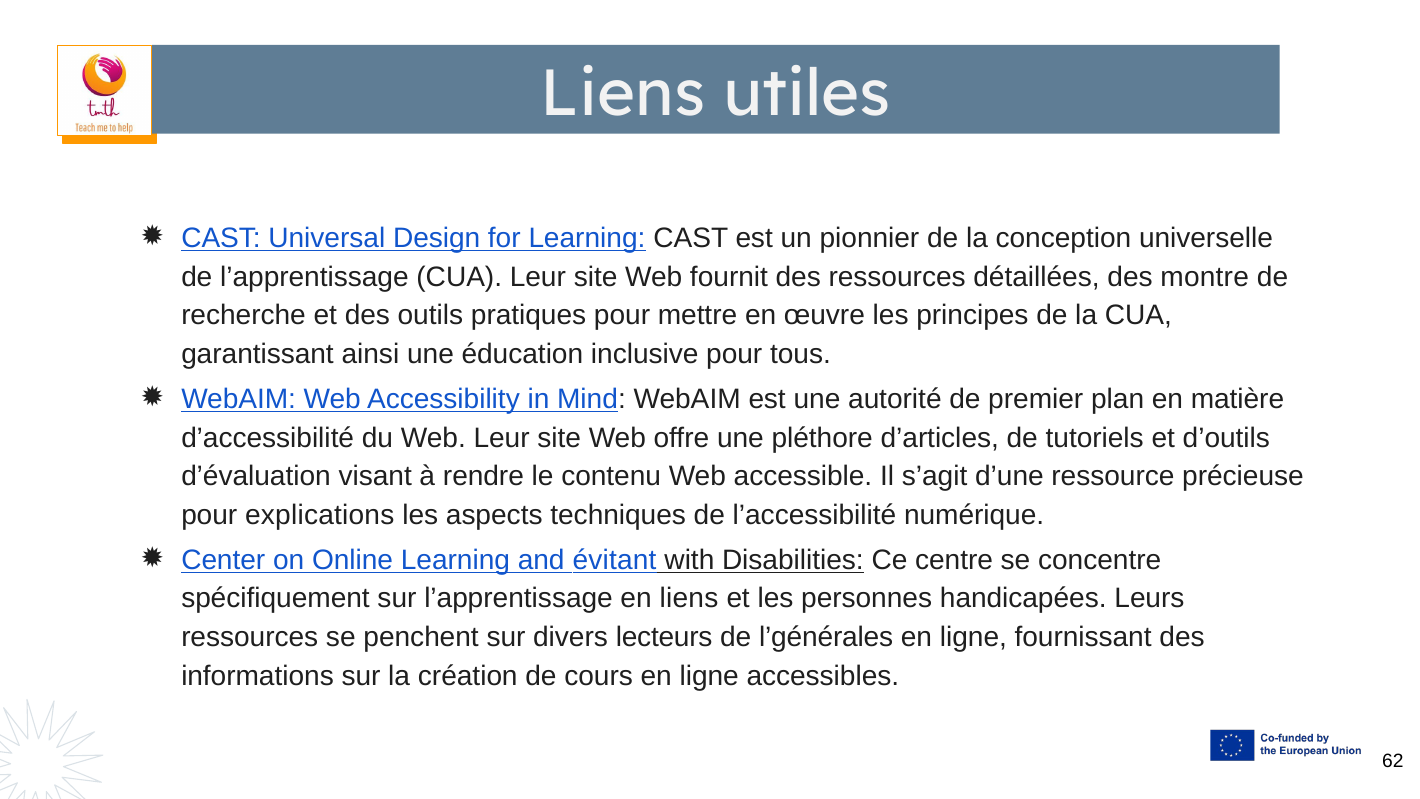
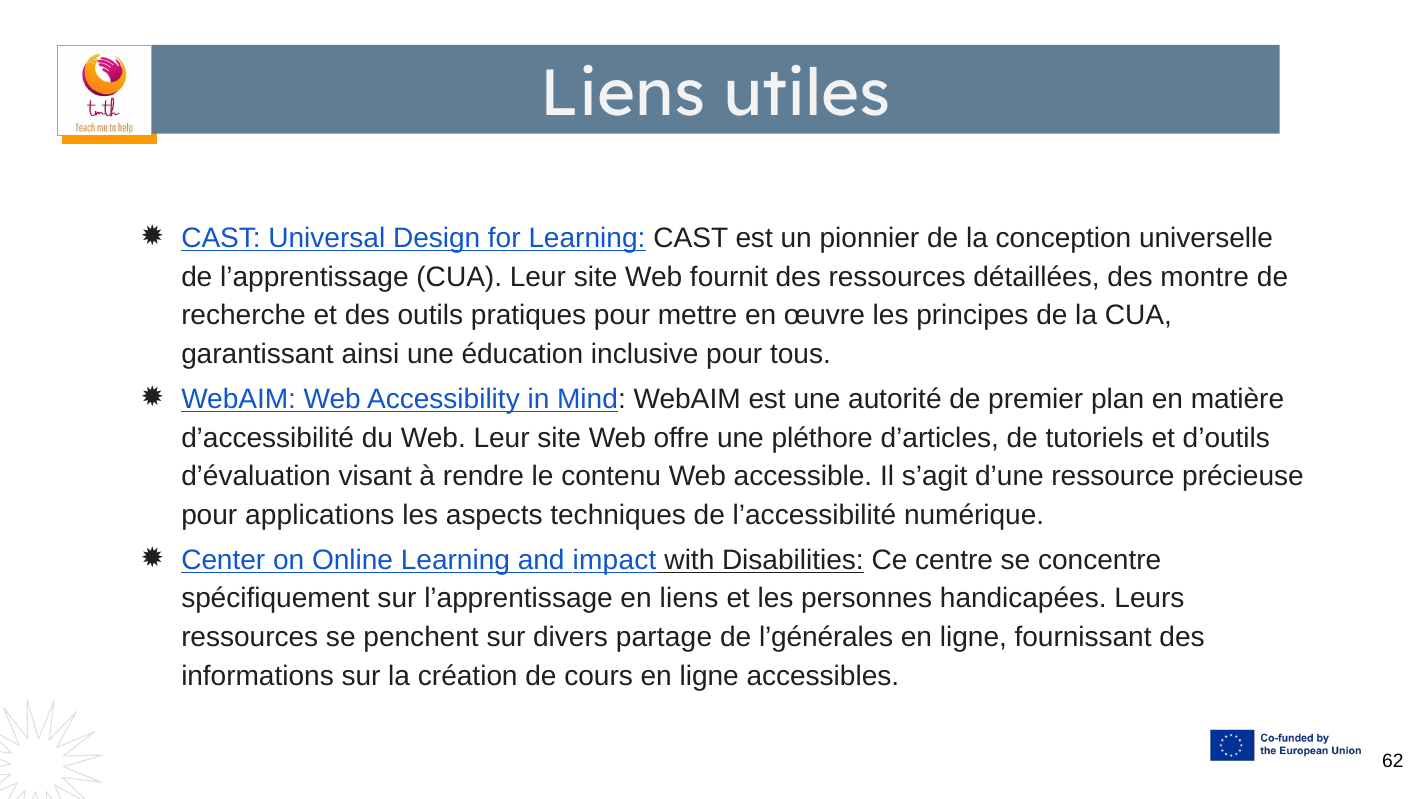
explications: explications -> applications (320, 515)
évitant: évitant -> impact (614, 560)
lecteurs: lecteurs -> partage (664, 637)
